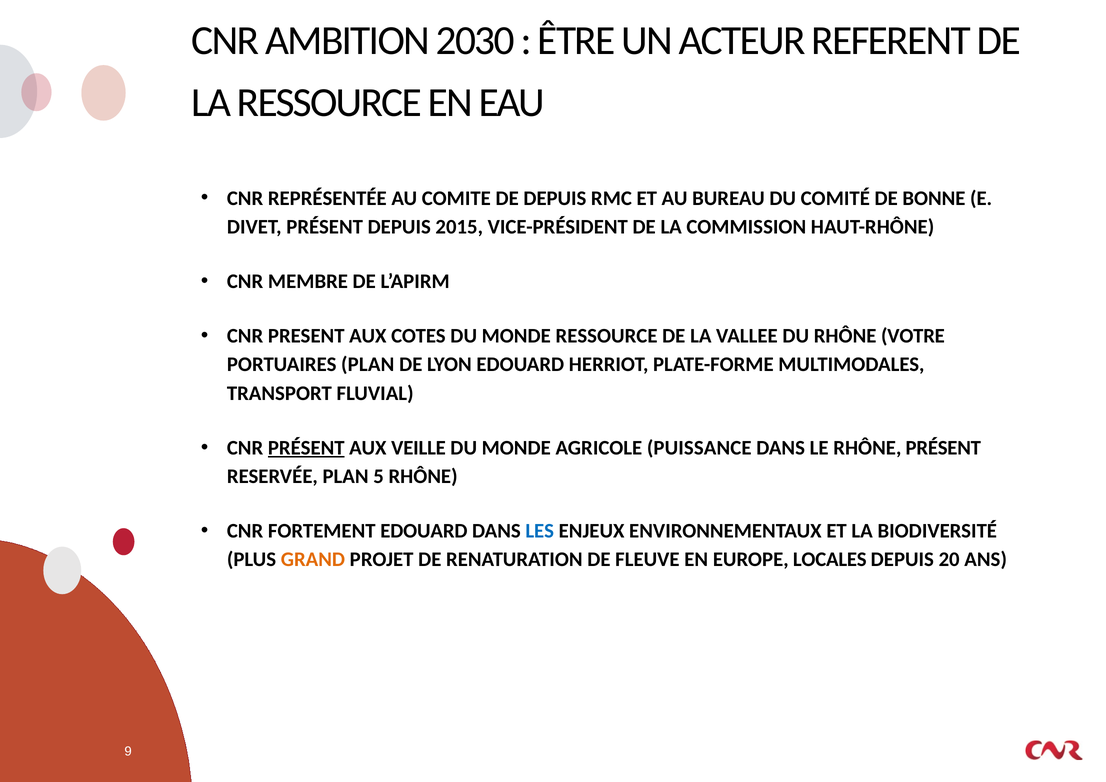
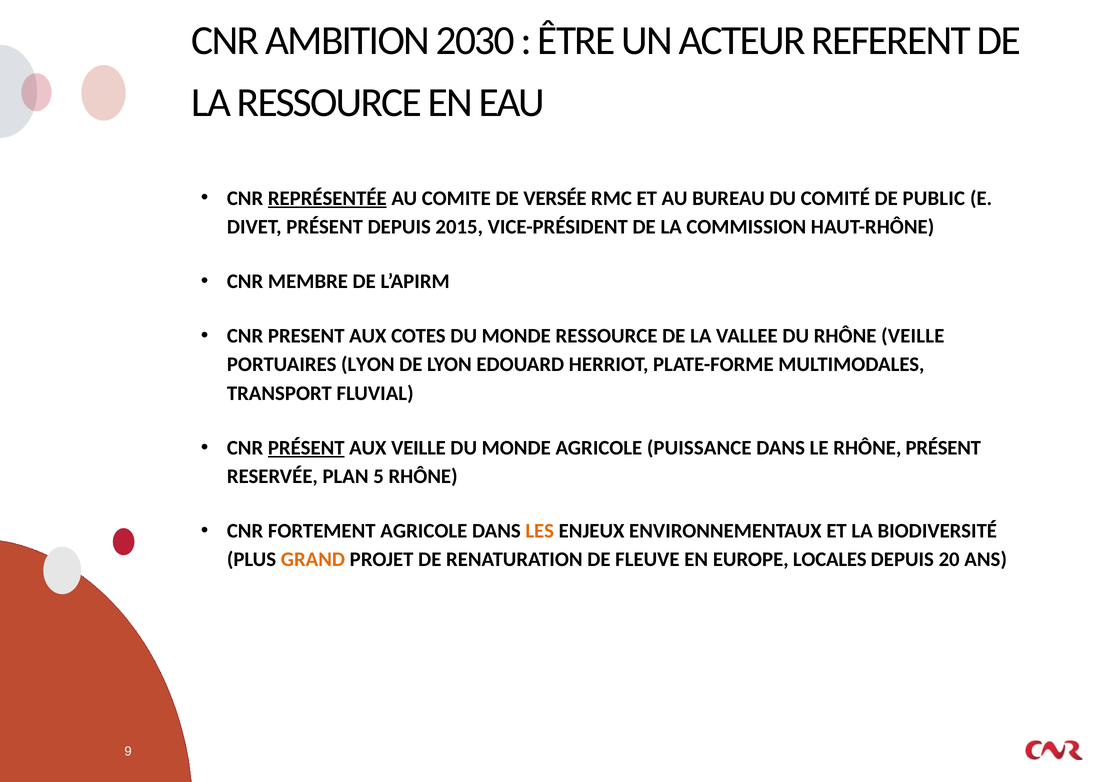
REPRÉSENTÉE underline: none -> present (327, 198)
DE DEPUIS: DEPUIS -> VERSÉE (555, 198)
BONNE: BONNE -> PUBLIC (934, 198)
RHÔNE VOTRE: VOTRE -> VEILLE (913, 336)
PORTUAIRES PLAN: PLAN -> LYON (368, 365)
FORTEMENT EDOUARD: EDOUARD -> AGRICOLE (424, 531)
LES colour: blue -> orange (540, 531)
